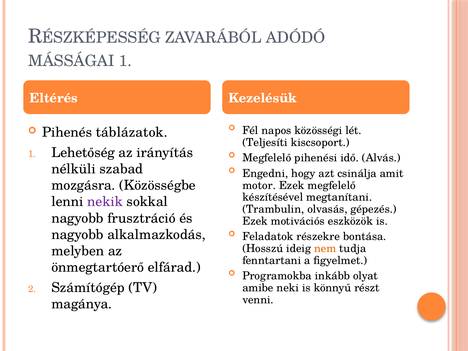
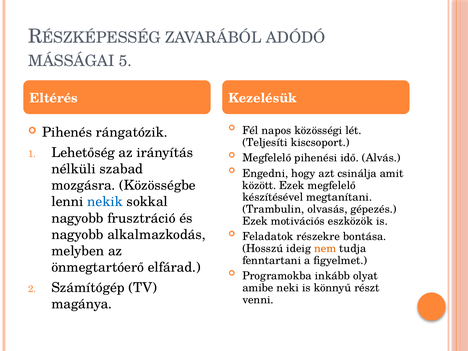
MÁSSÁGAI 1: 1 -> 5 (125, 61)
táblázatok: táblázatok -> rángatózik (132, 132)
motor: motor -> között (259, 185)
nekik colour: purple -> blue (105, 202)
